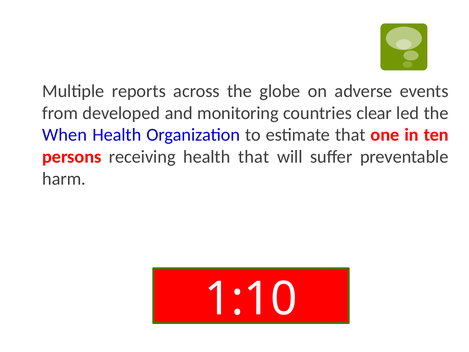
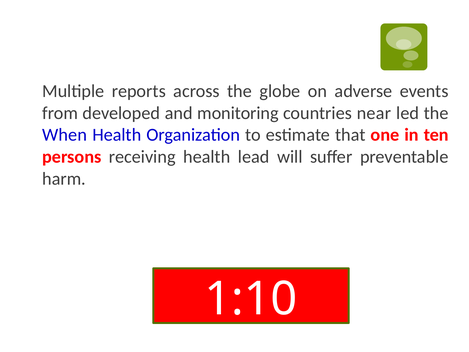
clear: clear -> near (374, 113)
health that: that -> lead (254, 157)
